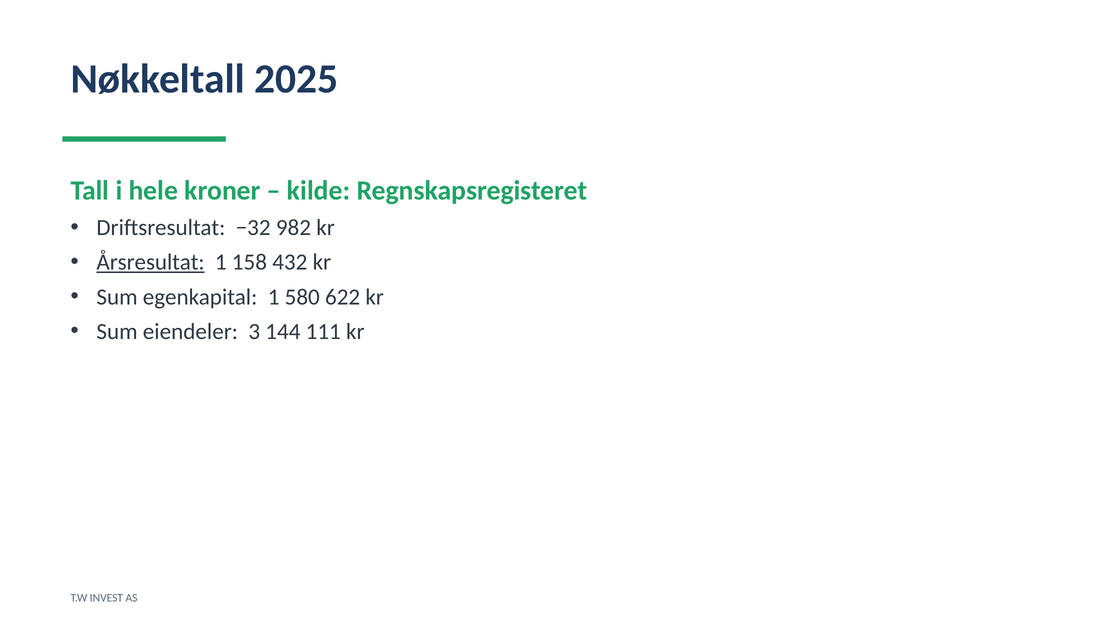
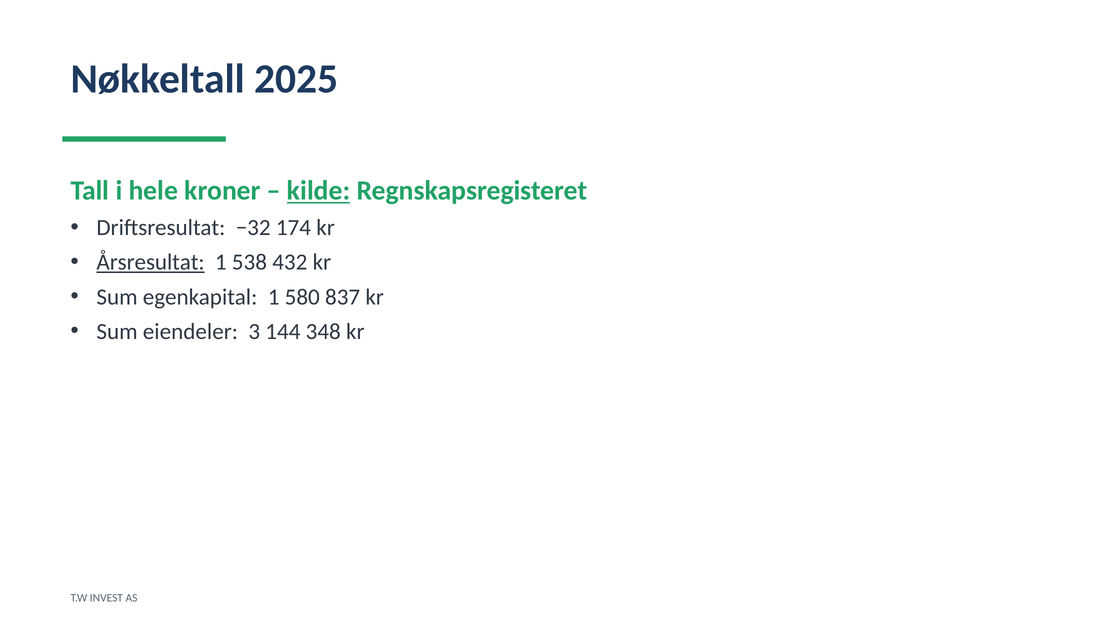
kilde underline: none -> present (319, 191)
982: 982 -> 174 (293, 228)
158: 158 -> 538 (249, 262)
622: 622 -> 837 (343, 297)
111: 111 -> 348 (323, 332)
